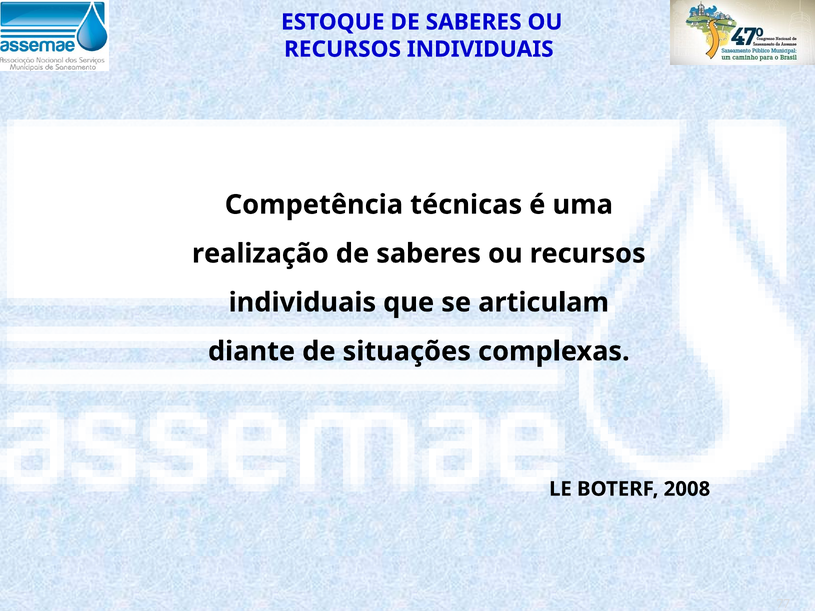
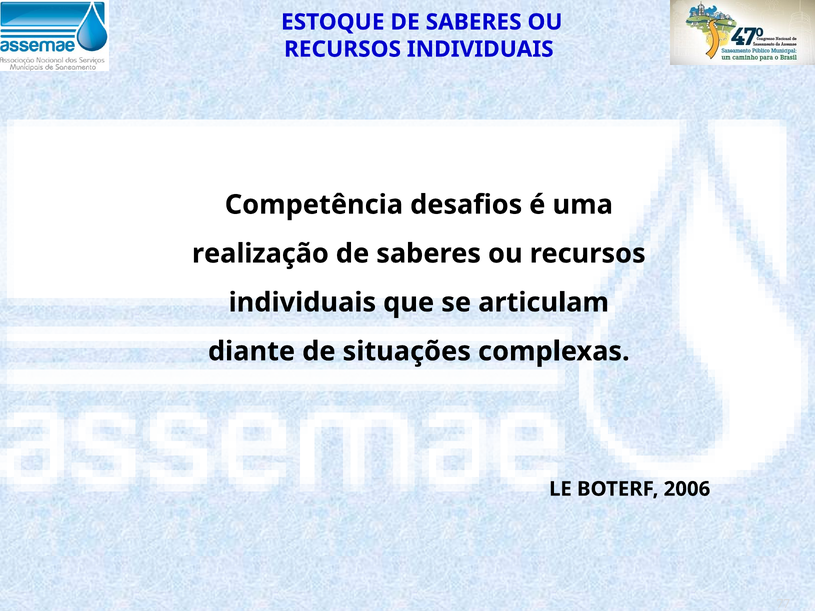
técnicas: técnicas -> desafios (466, 205)
2008: 2008 -> 2006 (687, 489)
